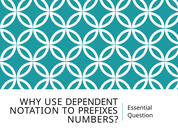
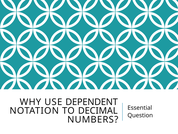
PREFIXES: PREFIXES -> DECIMAL (98, 110)
